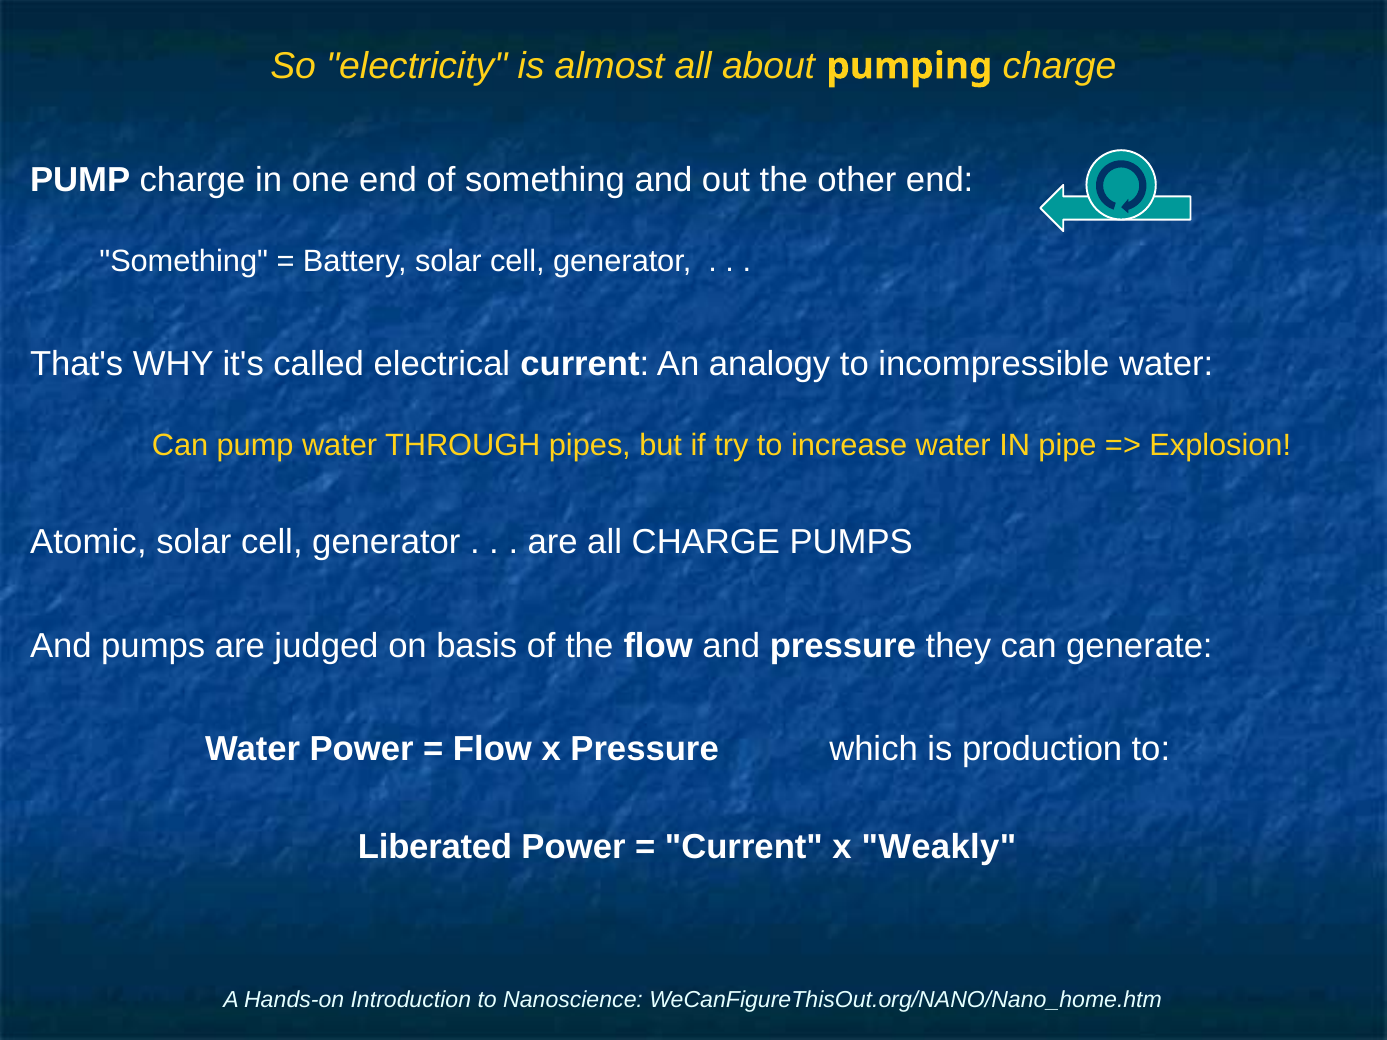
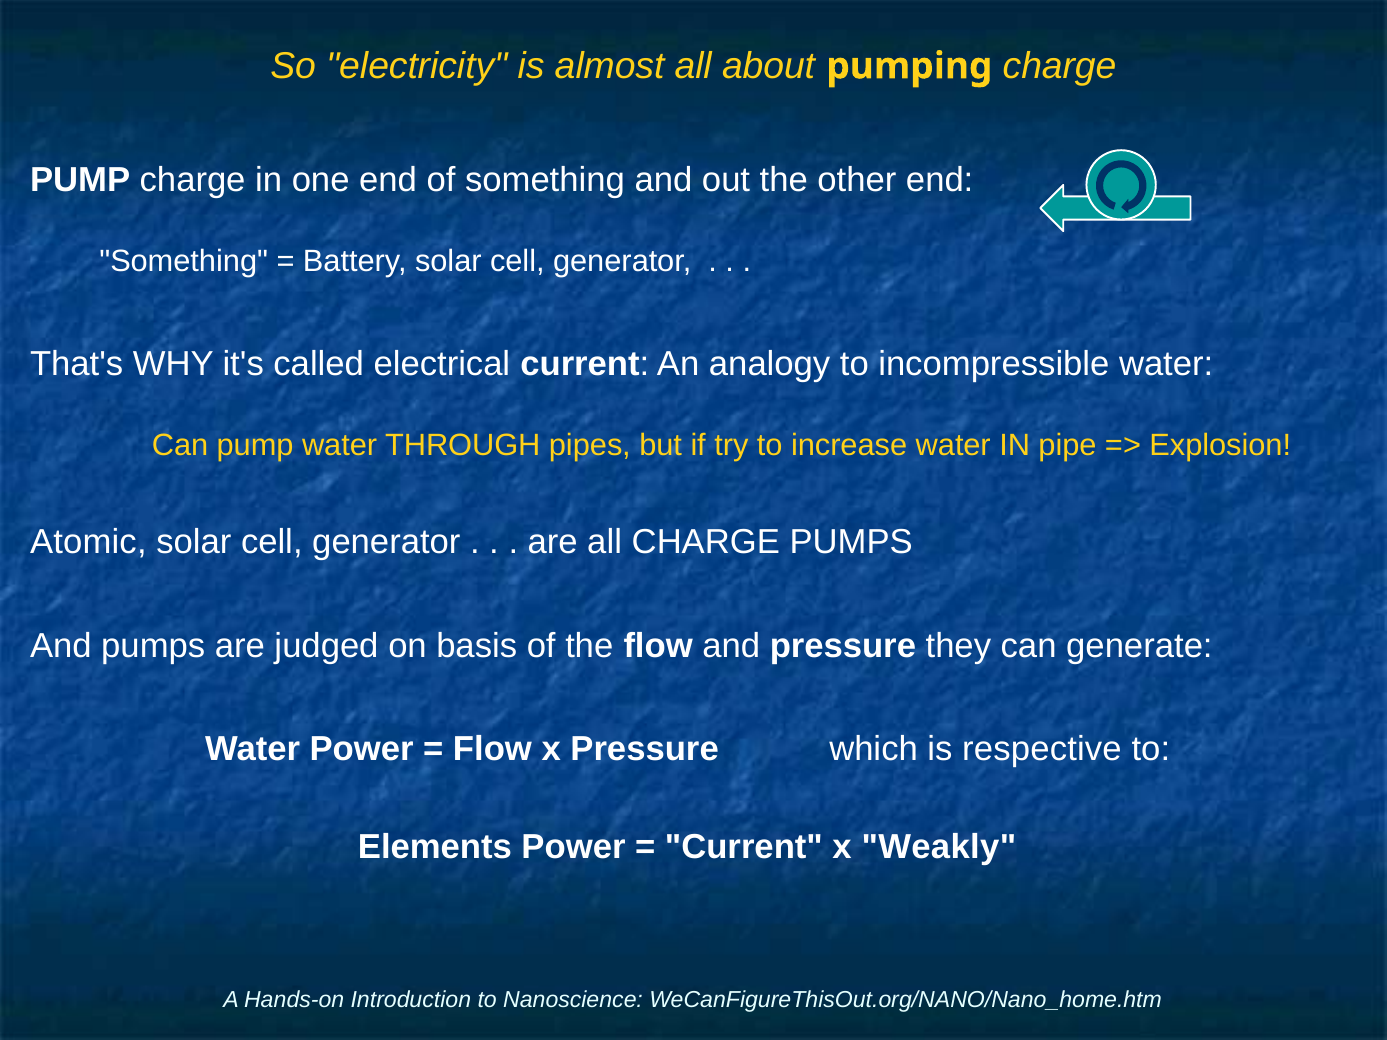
production: production -> respective (1042, 749)
Liberated: Liberated -> Elements (435, 848)
